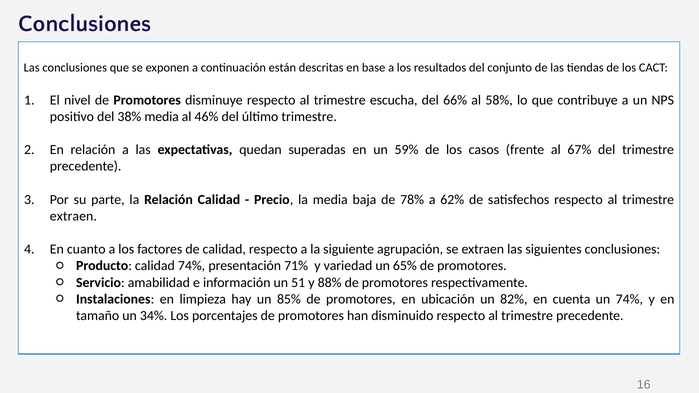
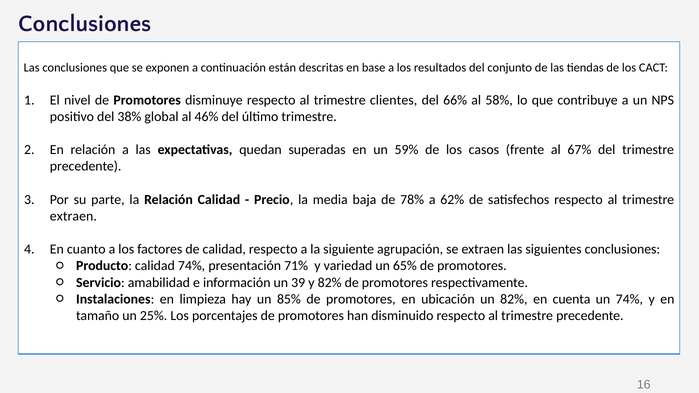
escucha: escucha -> clientes (394, 100)
38% media: media -> global (162, 117)
51: 51 -> 39 (298, 283)
y 88%: 88% -> 82% (330, 283)
34%: 34% -> 25% (154, 316)
